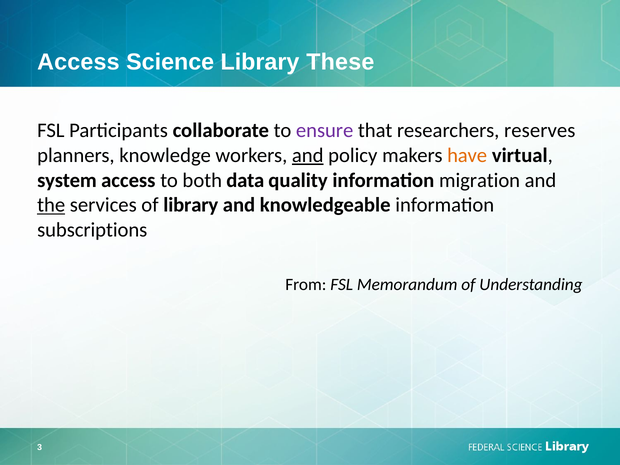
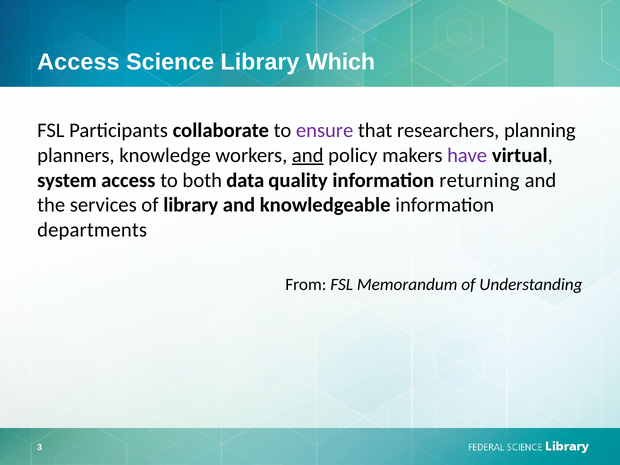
These: These -> Which (340, 62)
reserves: reserves -> planning (540, 131)
have colour: orange -> purple (467, 155)
migration: migration -> returning (479, 180)
the underline: present -> none (51, 205)
subscriptions: subscriptions -> departments (92, 230)
